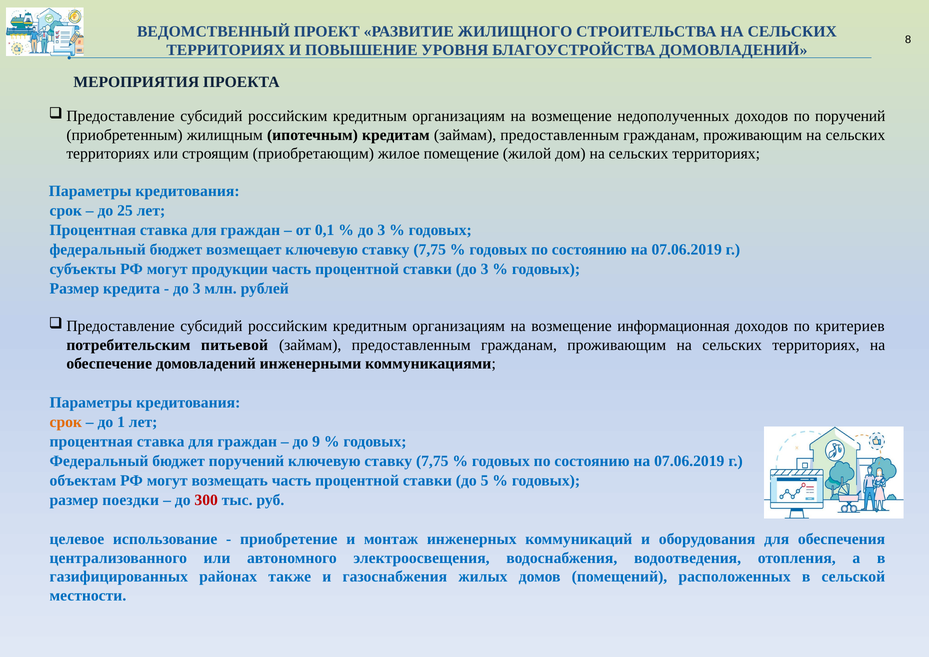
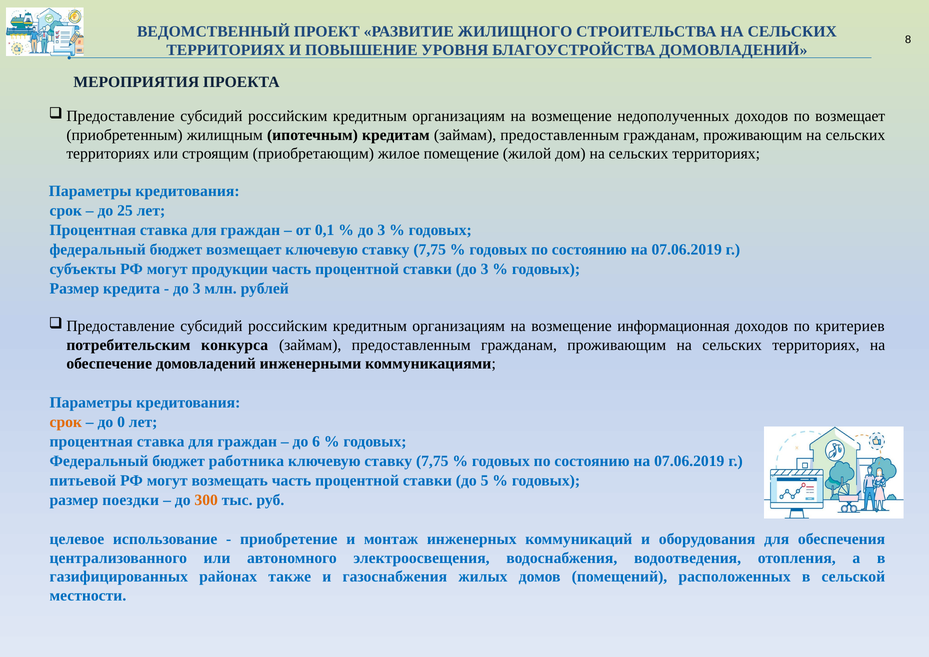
по поручений: поручений -> возмещает (850, 116)
питьевой: питьевой -> конкурса (235, 345)
1: 1 -> 0 (121, 422)
9: 9 -> 6 (316, 442)
бюджет поручений: поручений -> работника (246, 461)
объектам: объектам -> питьевой (83, 481)
300 colour: red -> orange (206, 500)
